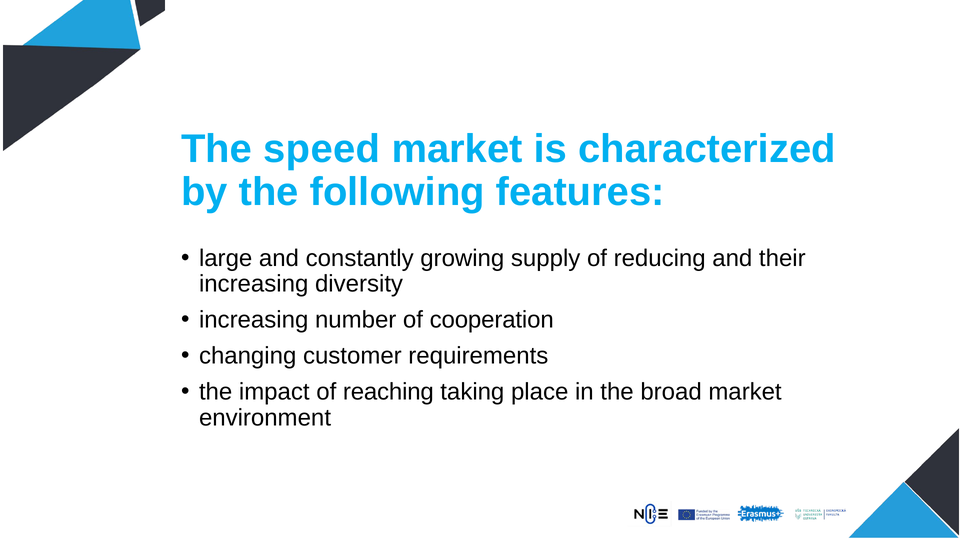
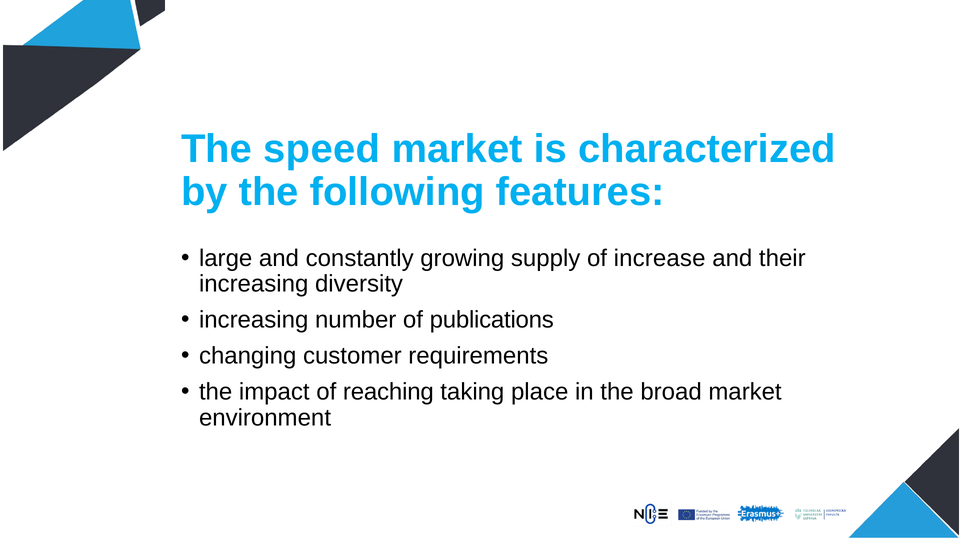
reducing: reducing -> increase (660, 258)
cooperation: cooperation -> publications (492, 320)
